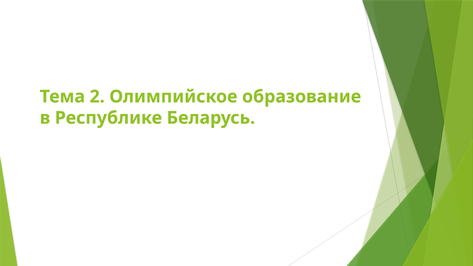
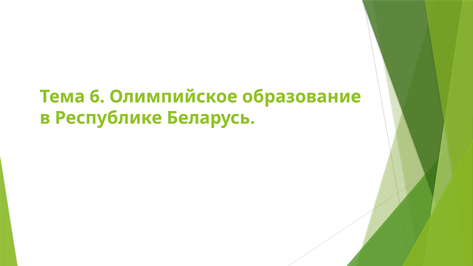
2: 2 -> 6 (97, 97)
